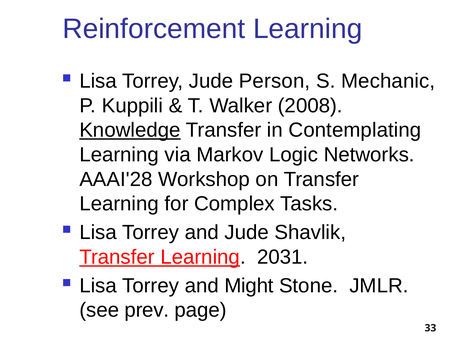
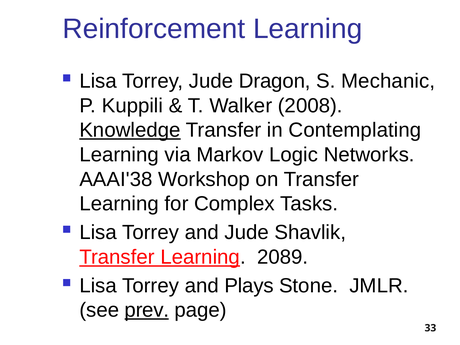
Person: Person -> Dragon (275, 81)
AAAI'28: AAAI'28 -> AAAI'38 (116, 179)
2031: 2031 -> 2089 (283, 257)
Might: Might -> Plays (249, 286)
prev underline: none -> present (147, 310)
